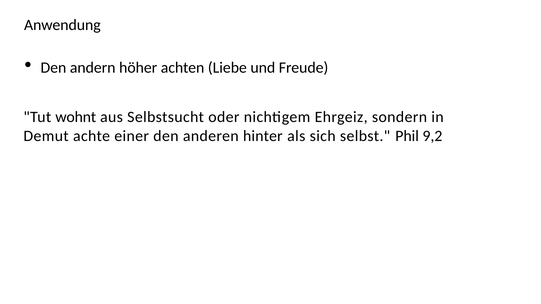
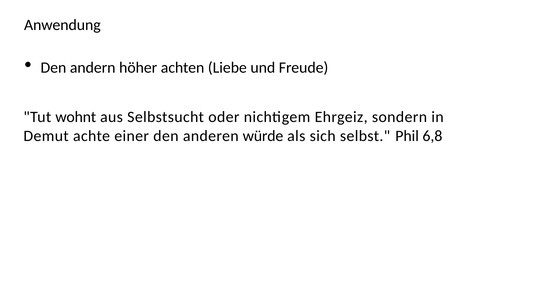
hinter: hinter -> würde (263, 136)
9,2: 9,2 -> 6,8 (432, 136)
